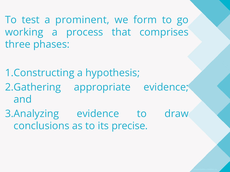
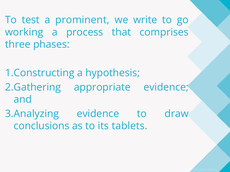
form: form -> write (145, 20)
precise: precise -> tablets (130, 126)
